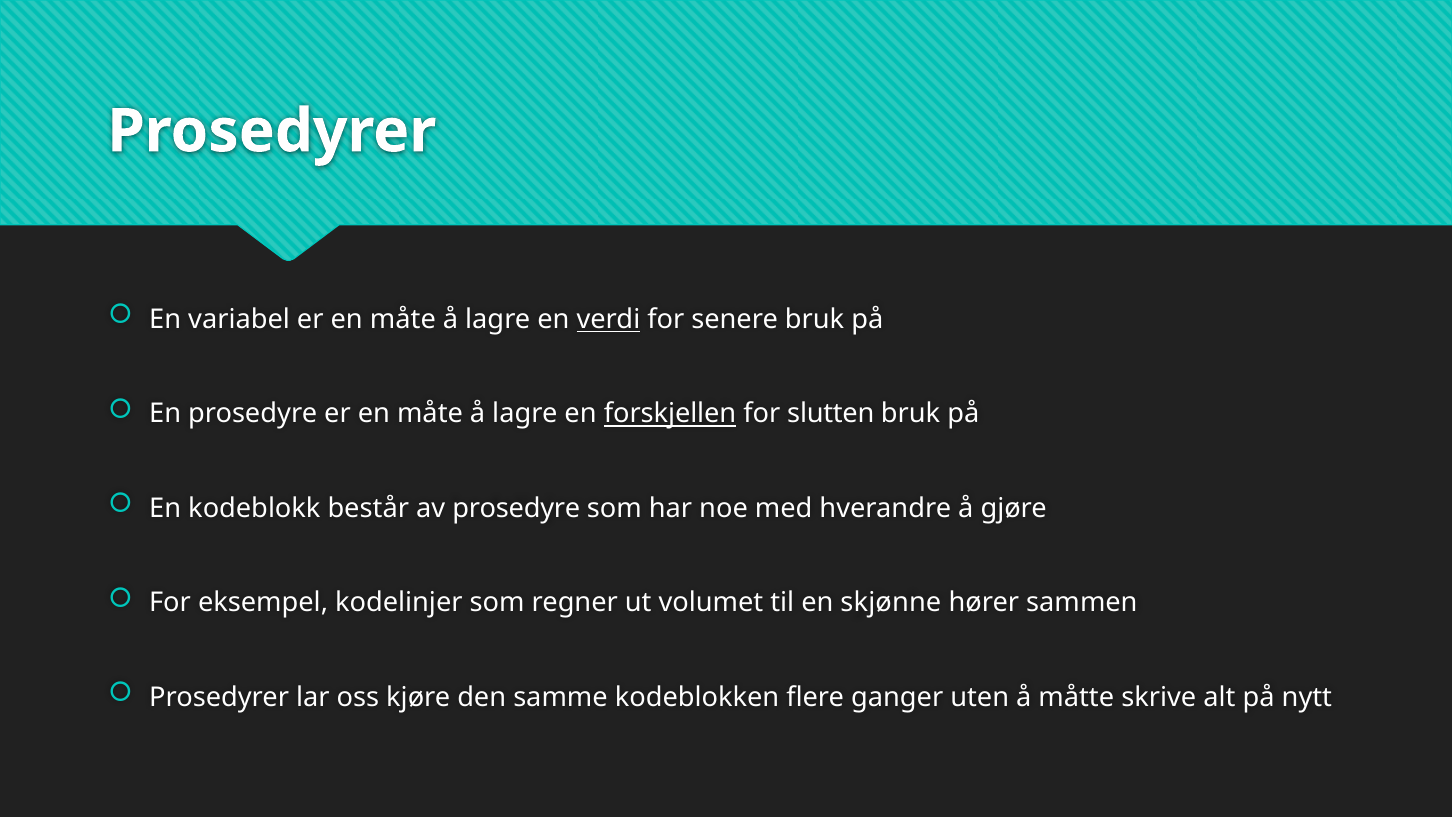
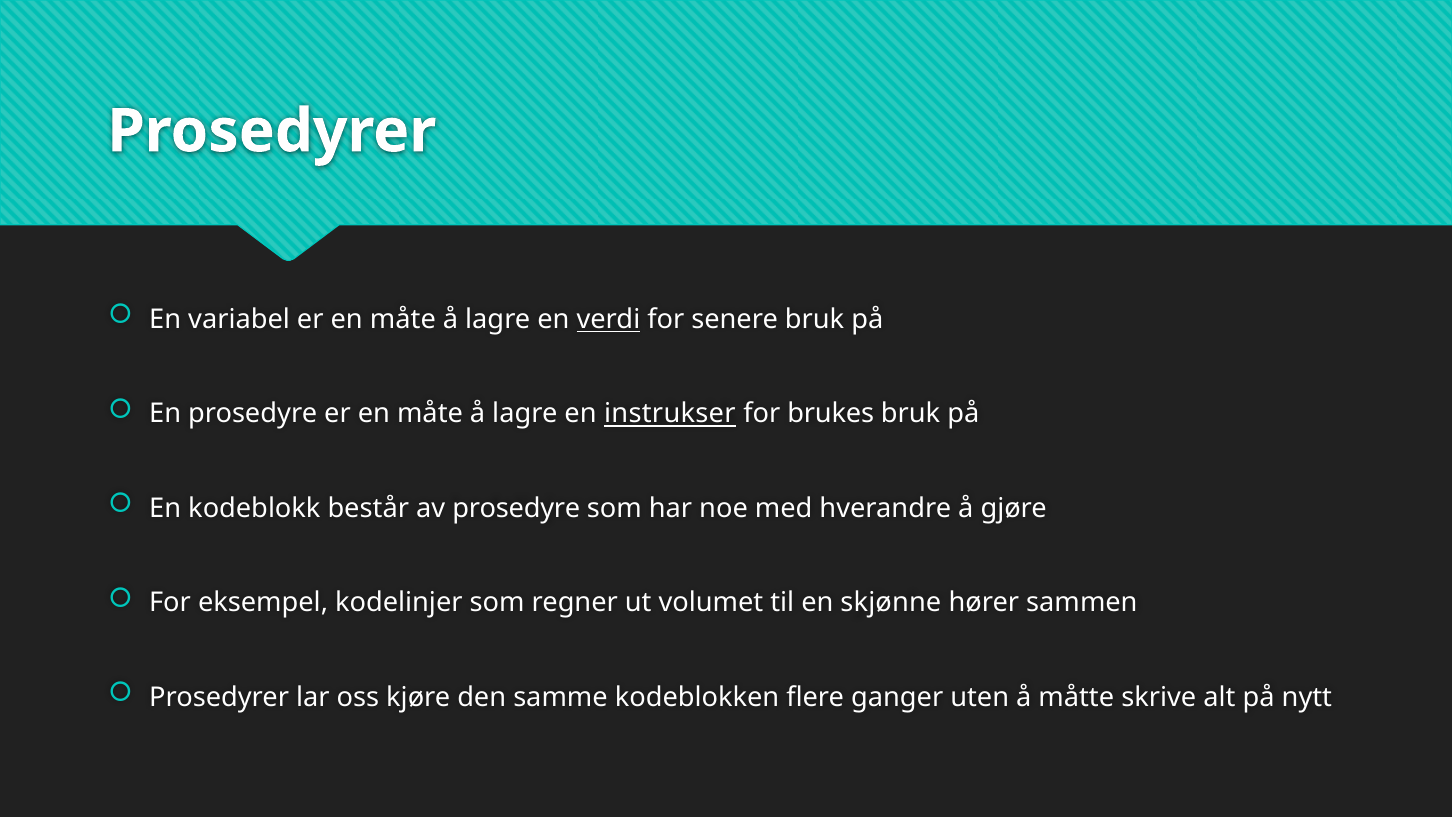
forskjellen: forskjellen -> instrukser (670, 414)
slutten: slutten -> brukes (831, 414)
